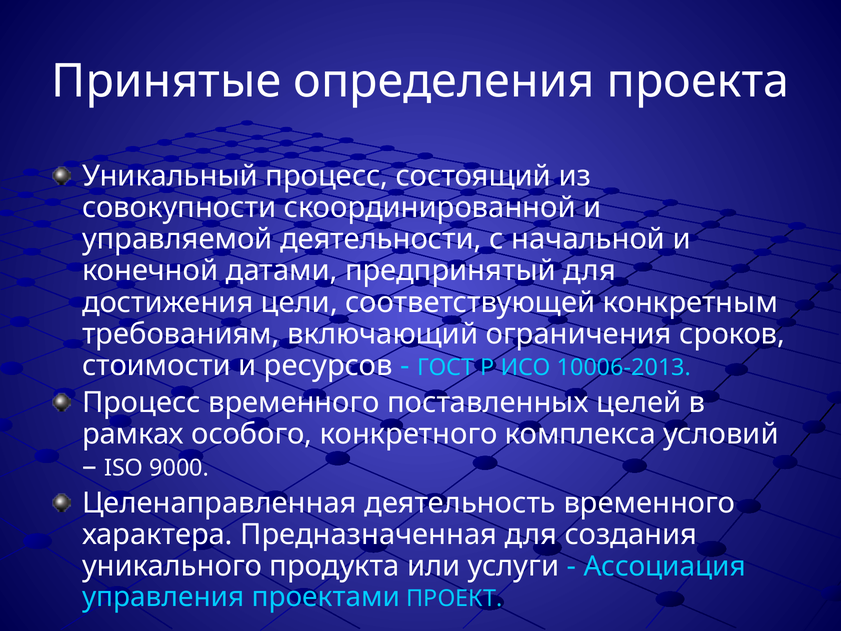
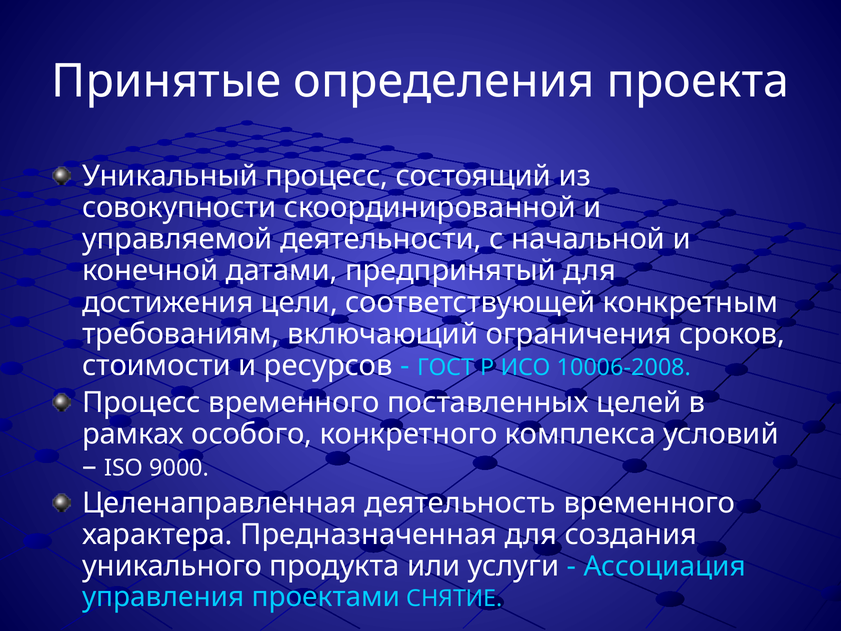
10006-2013: 10006-2013 -> 10006-2008 (624, 367)
ПРОЕКТ: ПРОЕКТ -> СНЯТИЕ (454, 599)
